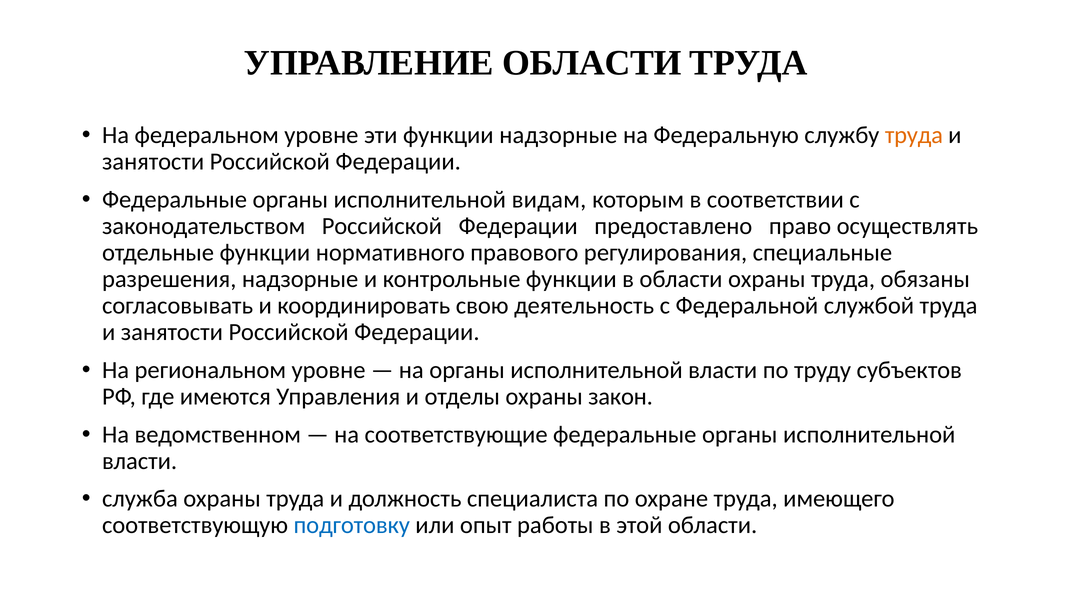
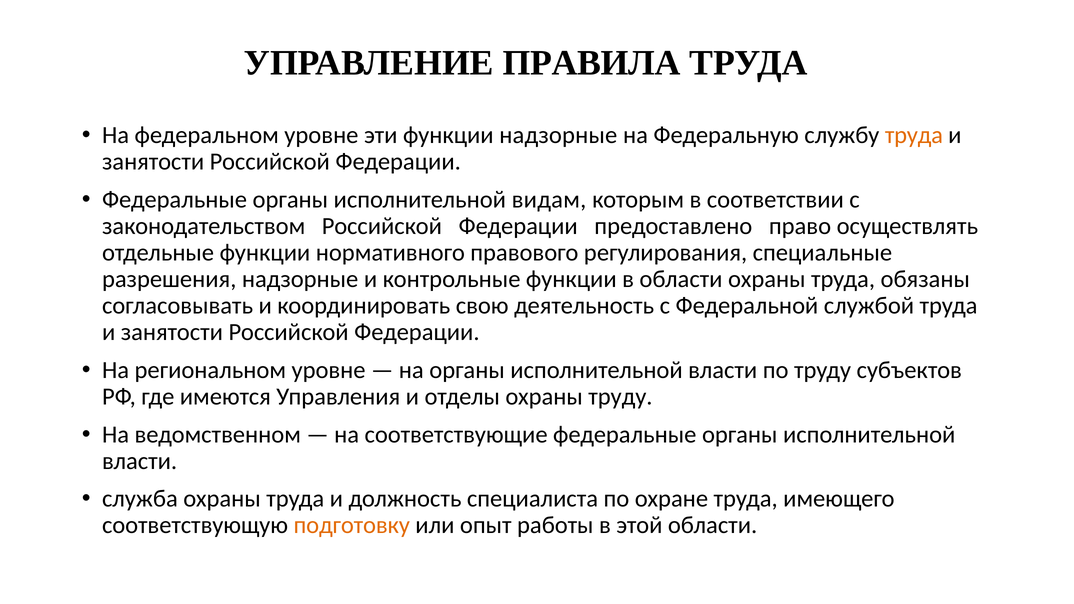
УПРАВЛЕНИЕ ОБЛАСТИ: ОБЛАСТИ -> ПРАВИЛА (592, 63)
охраны закон: закон -> труду (620, 397)
подготовку colour: blue -> orange (352, 525)
